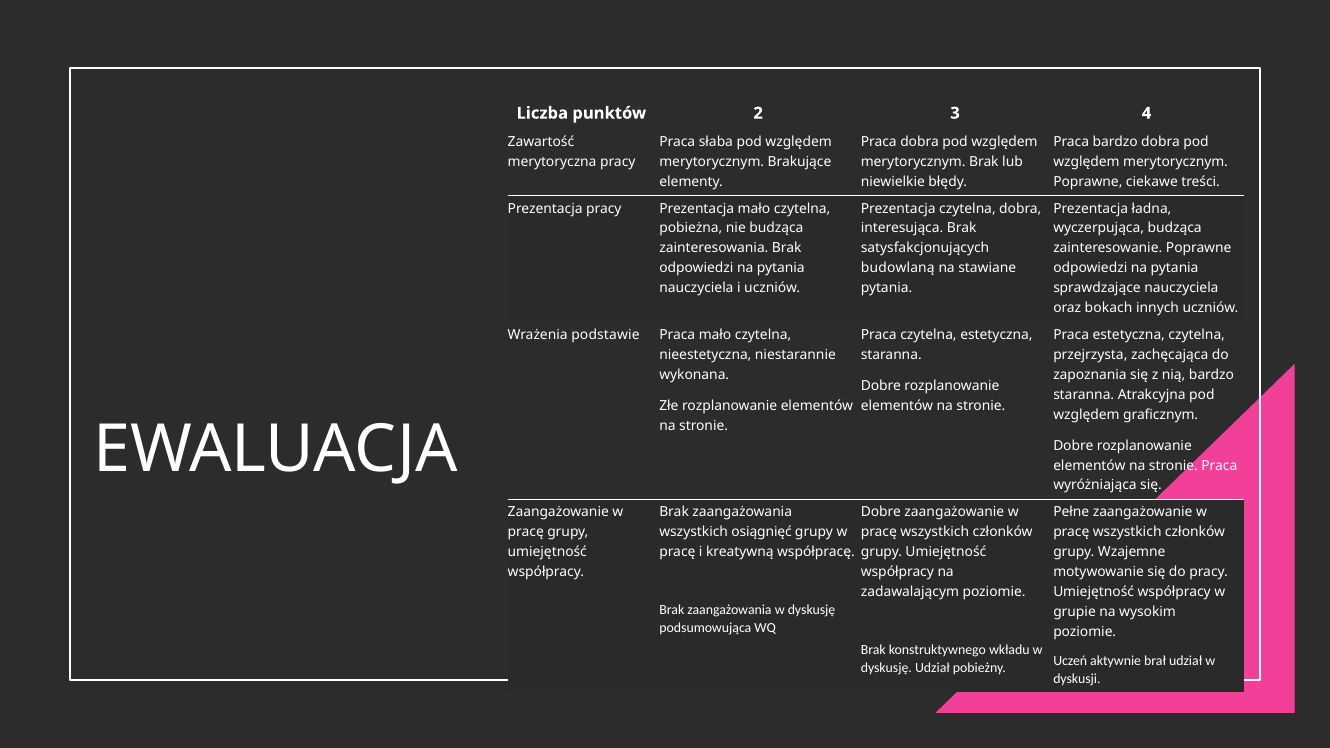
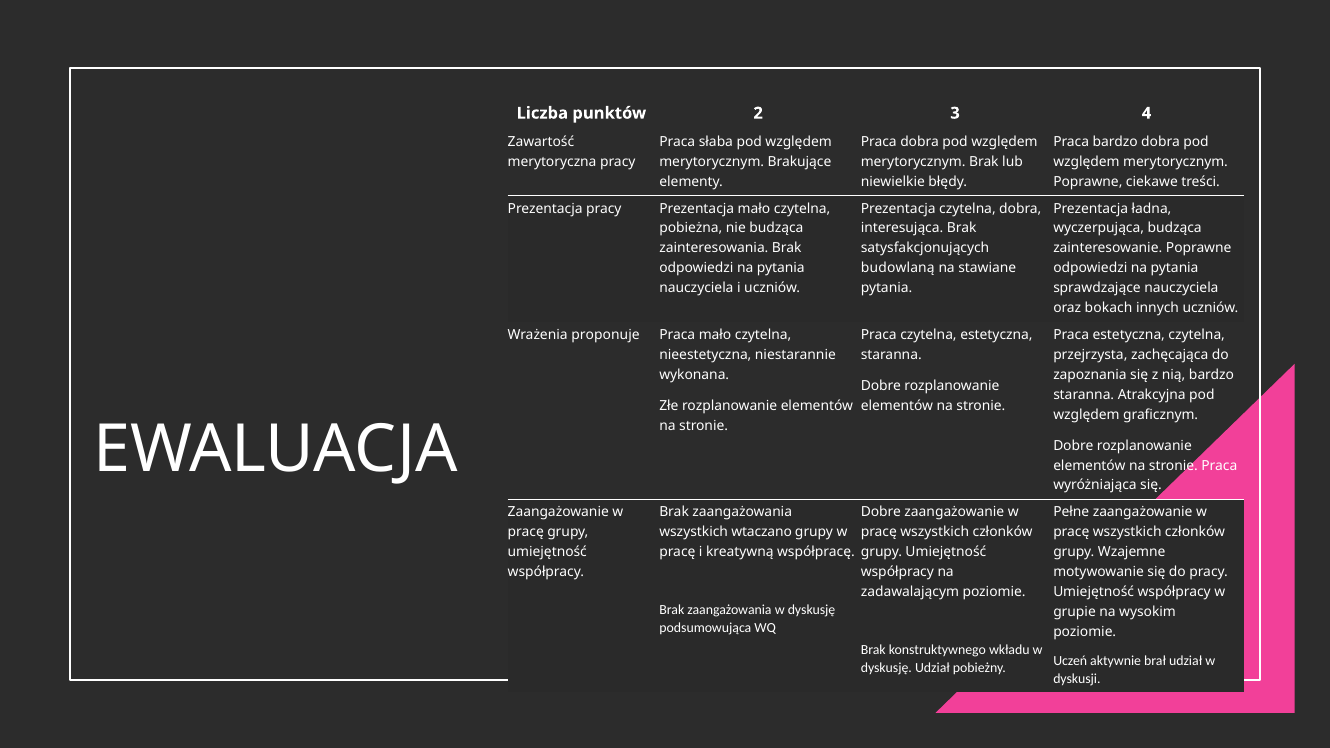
podstawie: podstawie -> proponuje (605, 335)
osiągnięć: osiągnięć -> wtaczano (762, 532)
